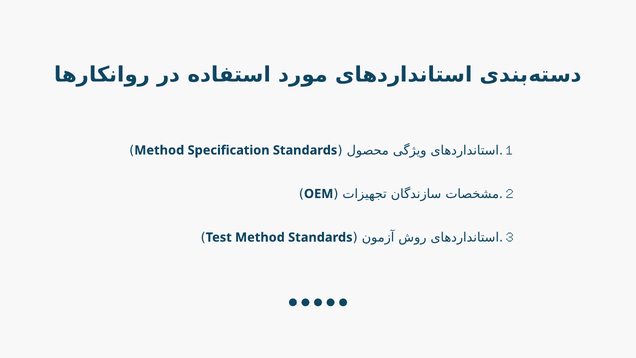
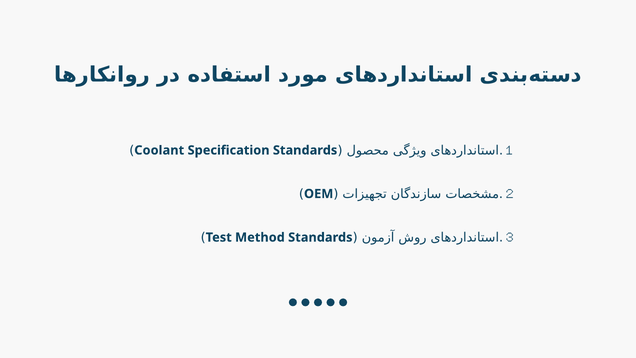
Method: Method -> Coolant (159, 150)
